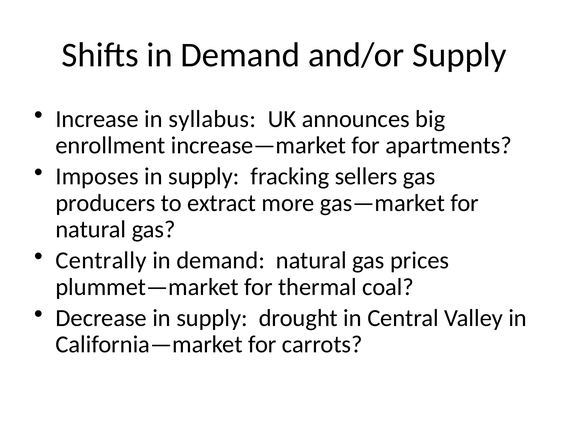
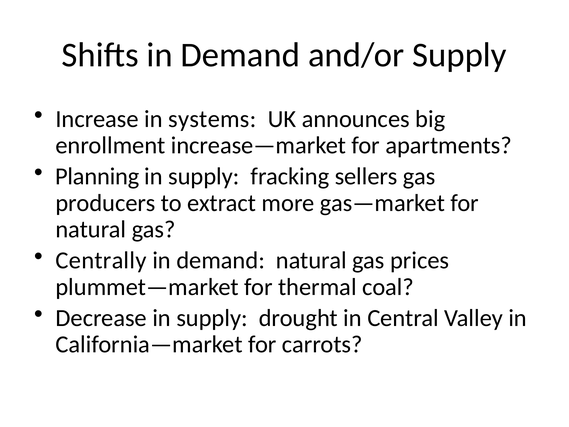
syllabus: syllabus -> systems (212, 119)
Imposes: Imposes -> Planning (97, 176)
